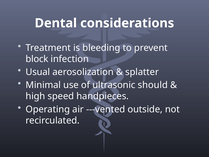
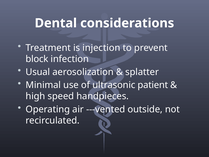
bleeding: bleeding -> injection (101, 48)
should: should -> patient (153, 85)
